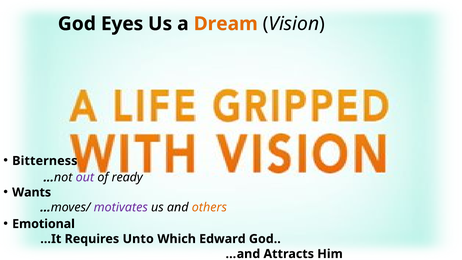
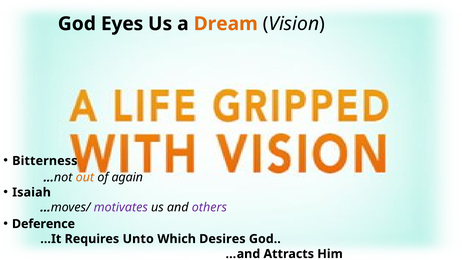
out colour: purple -> orange (85, 177)
ready: ready -> again (127, 177)
Wants: Wants -> Isaiah (32, 192)
others colour: orange -> purple (209, 207)
Emotional: Emotional -> Deference (44, 224)
Edward: Edward -> Desires (222, 239)
